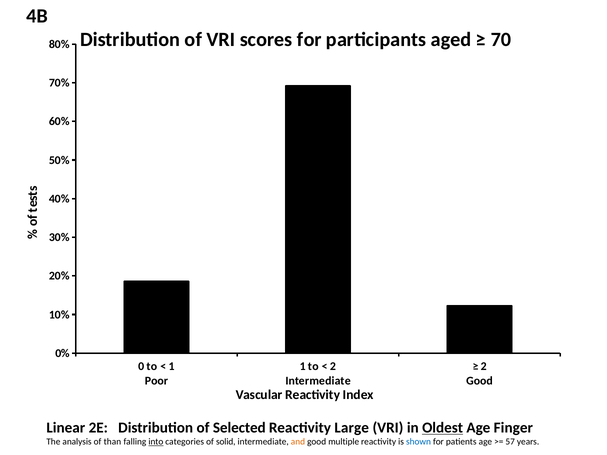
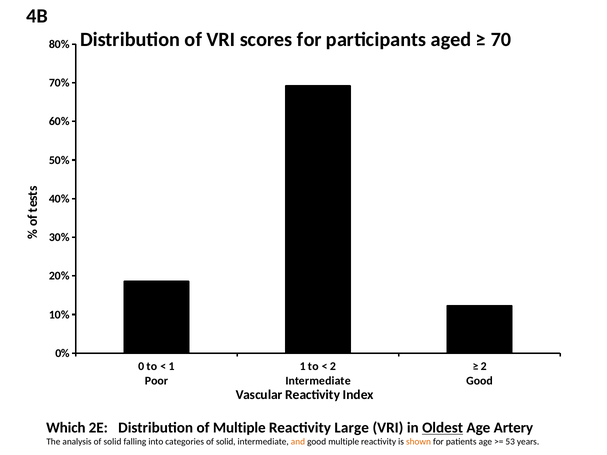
Linear: Linear -> Which (66, 428)
of Selected: Selected -> Multiple (239, 428)
Finger: Finger -> Artery (513, 428)
than: than -> solid (112, 442)
into underline: present -> none (156, 442)
shown colour: blue -> orange (419, 442)
57: 57 -> 53 (510, 442)
